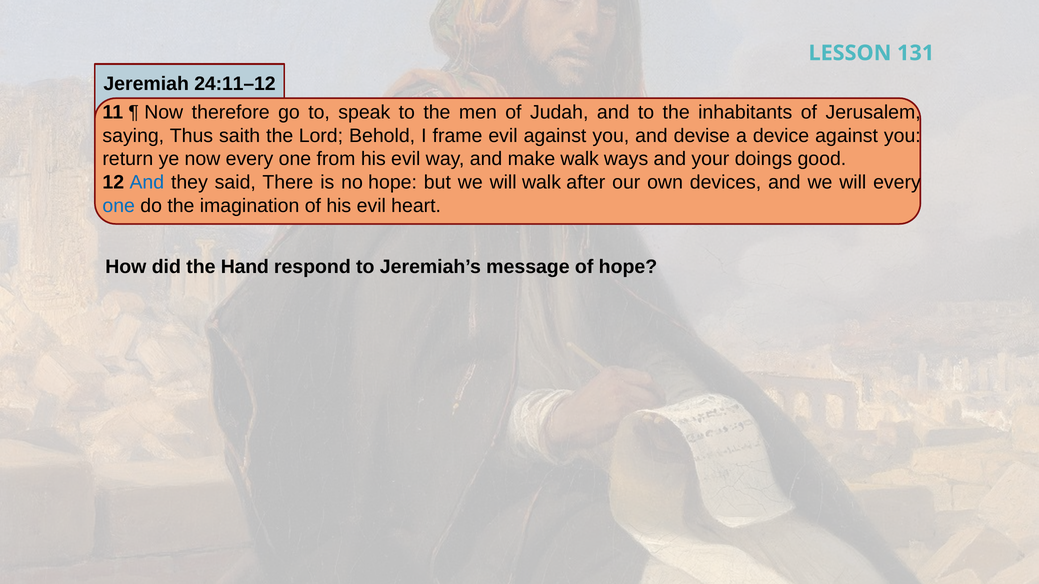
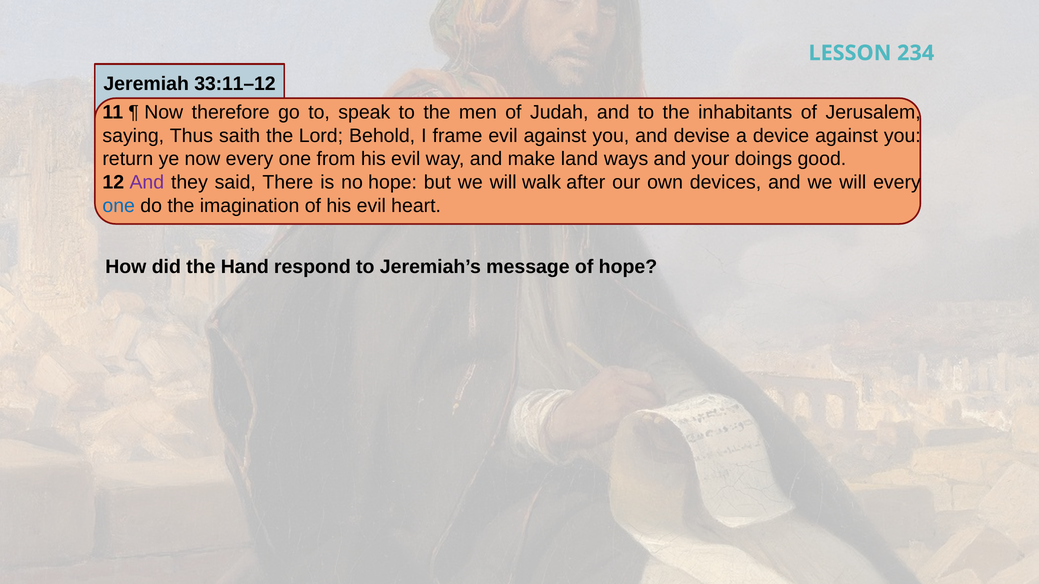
131: 131 -> 234 (916, 53)
24:11–12: 24:11–12 -> 33:11–12 (235, 84)
make walk: walk -> land (579, 159)
And colour: blue -> purple (147, 182)
